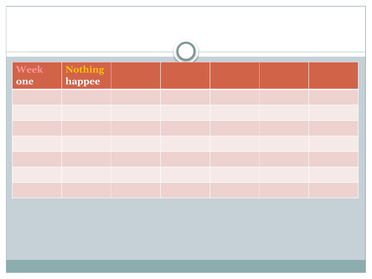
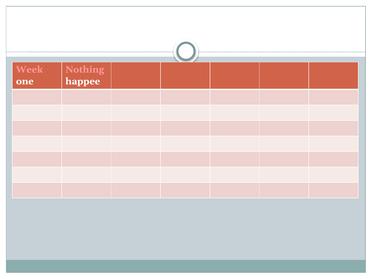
Nothing colour: yellow -> pink (85, 70)
